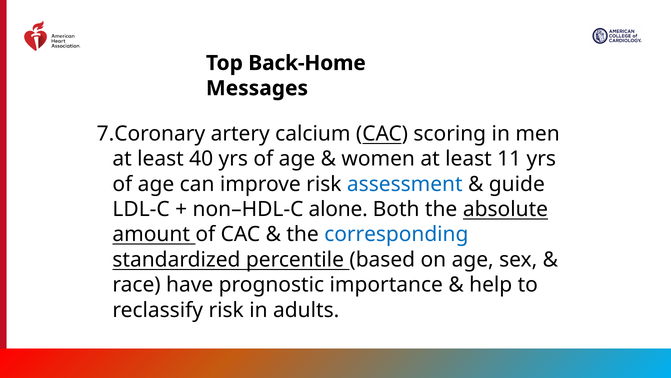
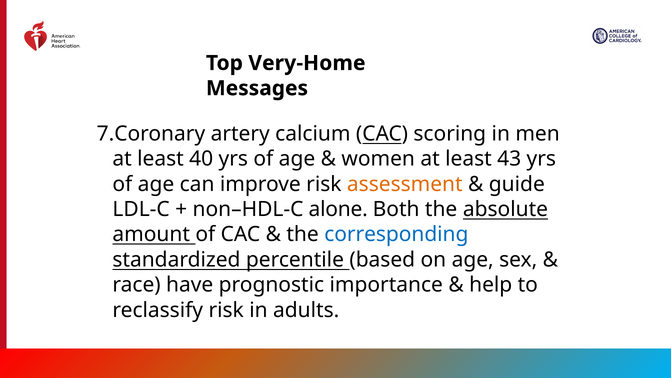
Back-Home: Back-Home -> Very-Home (307, 63)
11: 11 -> 43 (509, 159)
assessment colour: blue -> orange (405, 184)
